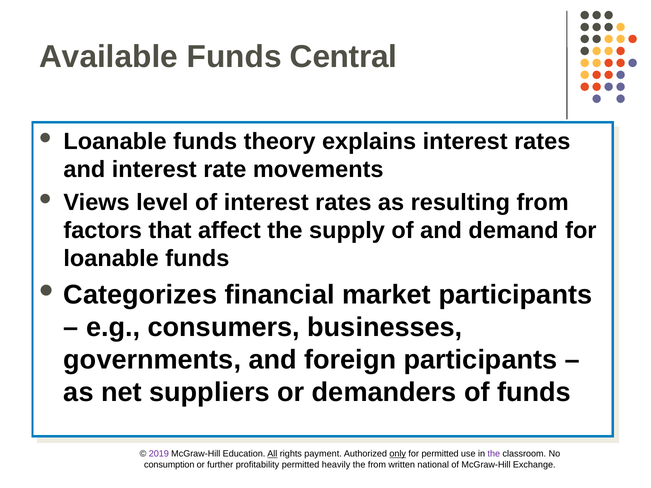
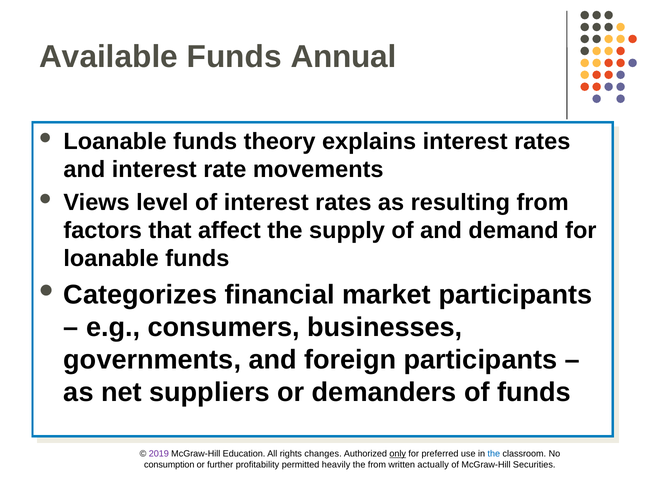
Central: Central -> Annual (343, 57)
All underline: present -> none (272, 454)
payment: payment -> changes (323, 454)
for permitted: permitted -> preferred (440, 454)
the colour: purple -> blue (494, 454)
national: national -> actually (433, 465)
Exchange: Exchange -> Securities (534, 465)
